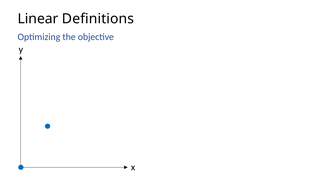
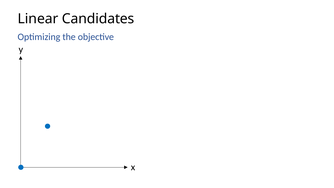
Definitions: Definitions -> Candidates (98, 19)
